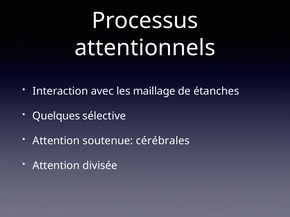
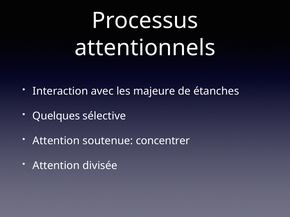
maillage: maillage -> majeure (154, 91)
cérébrales: cérébrales -> concentrer (163, 141)
